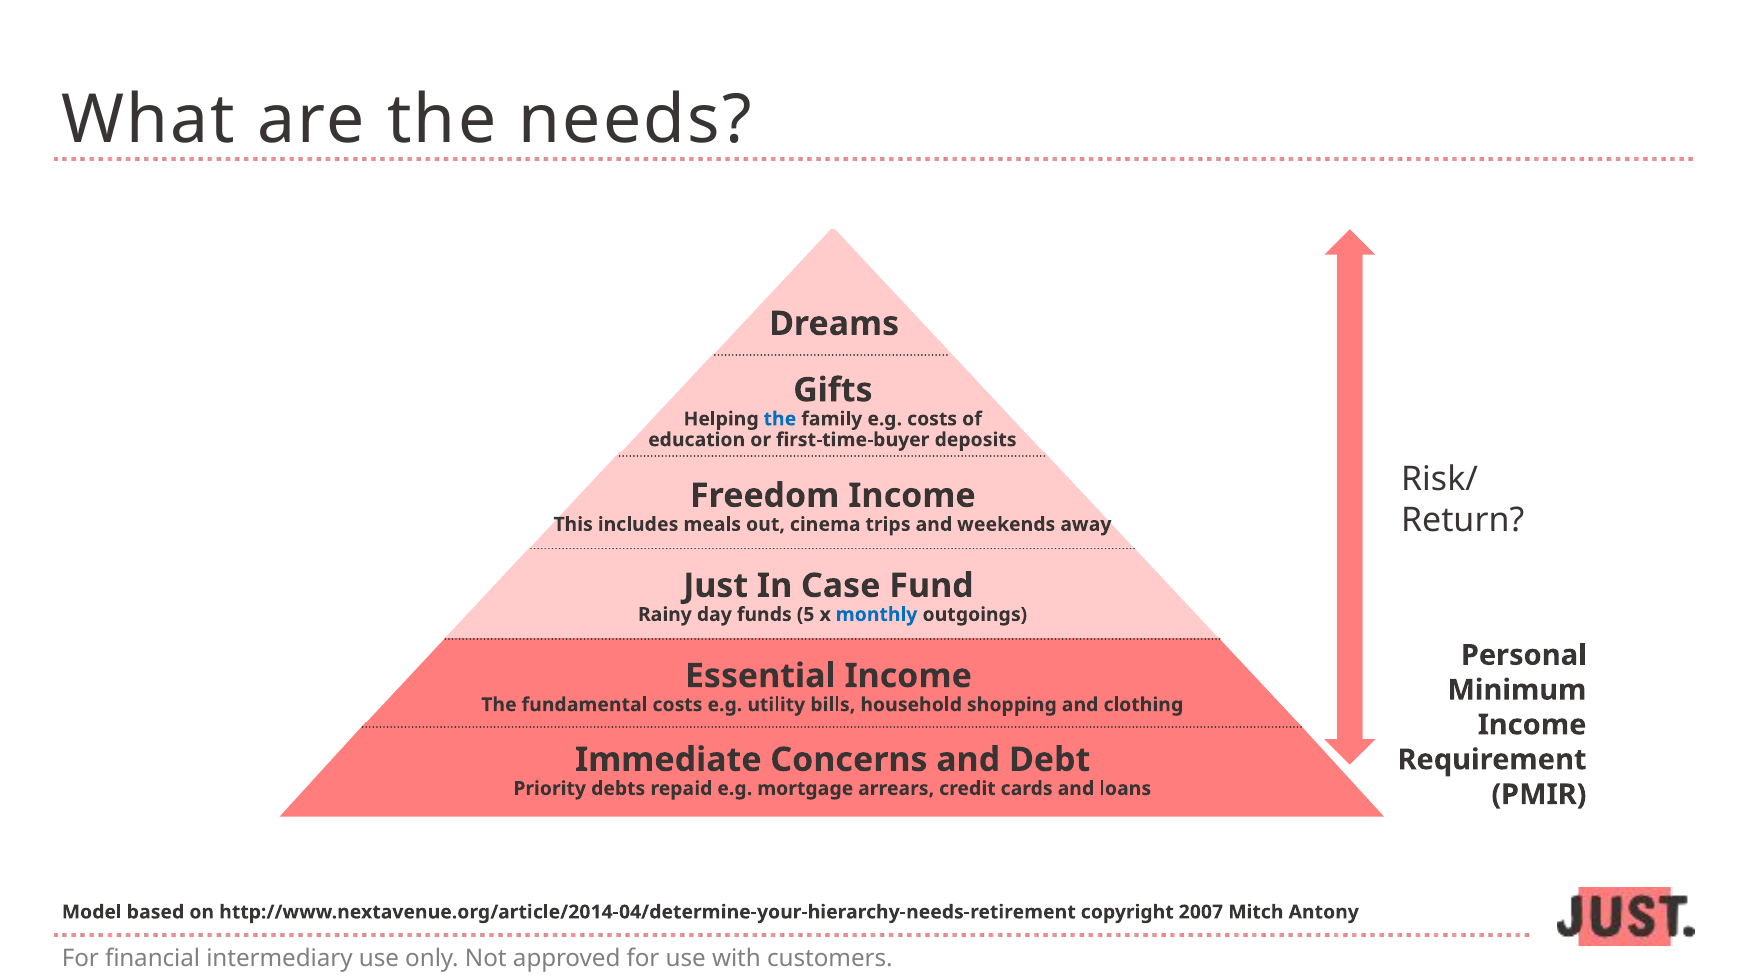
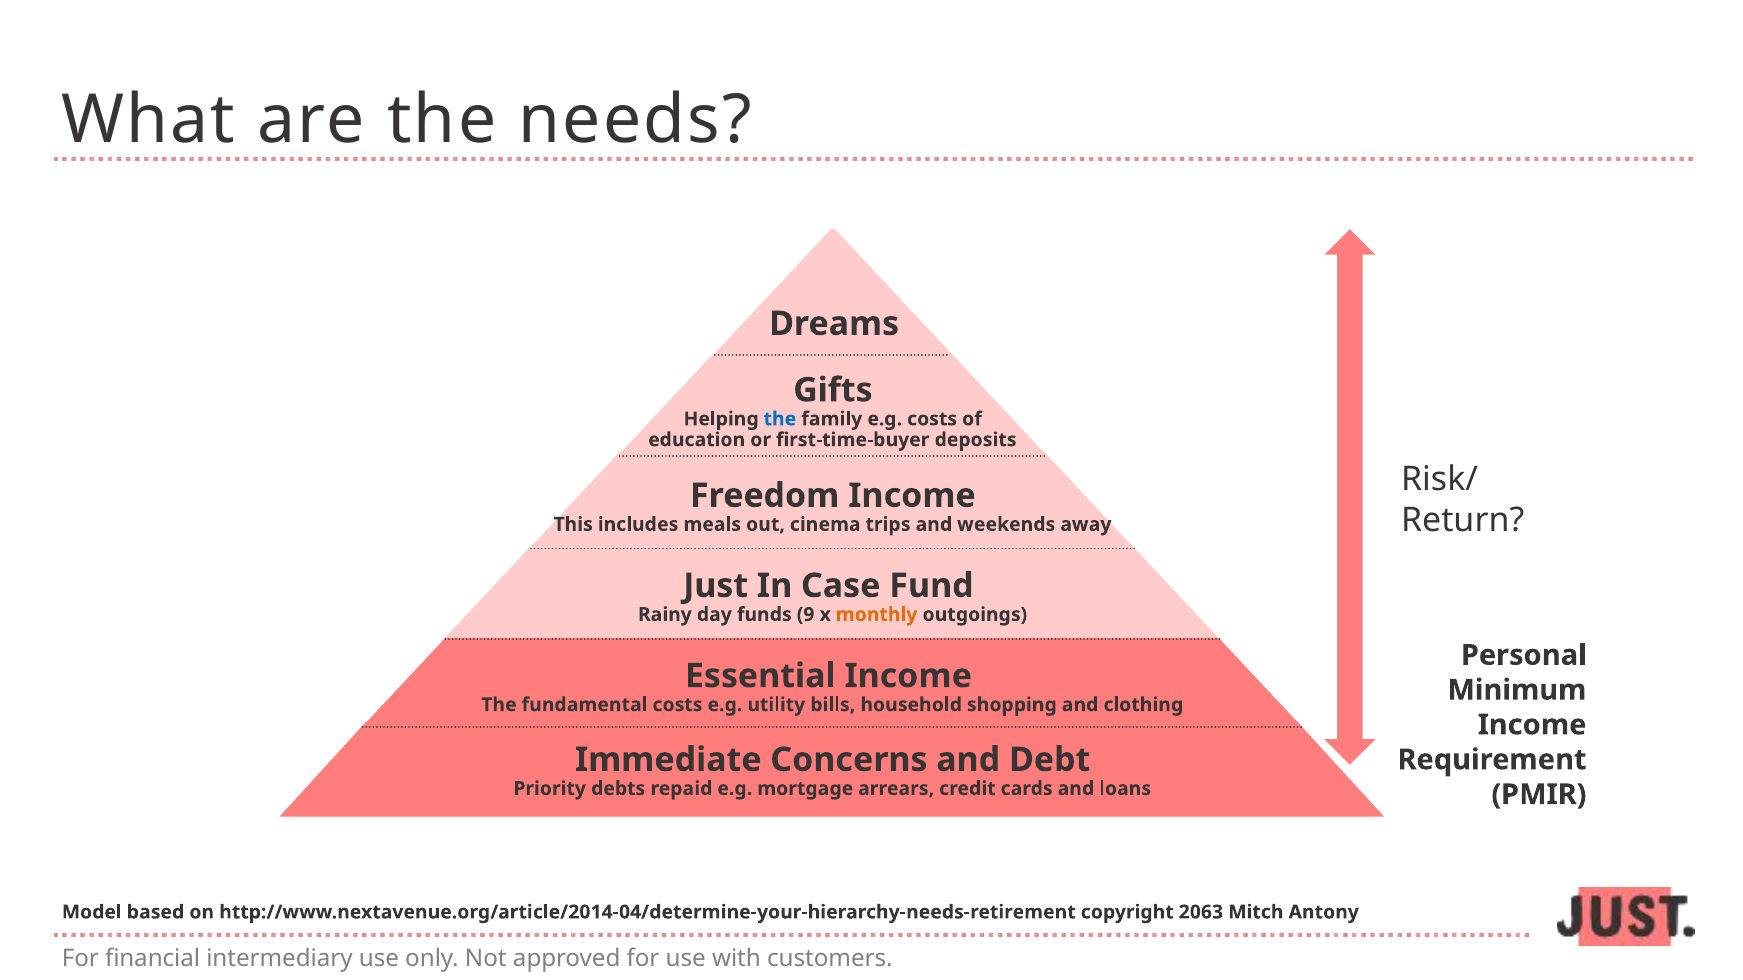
5: 5 -> 9 (806, 615)
monthly colour: blue -> orange (877, 615)
2007: 2007 -> 2063 (1201, 913)
